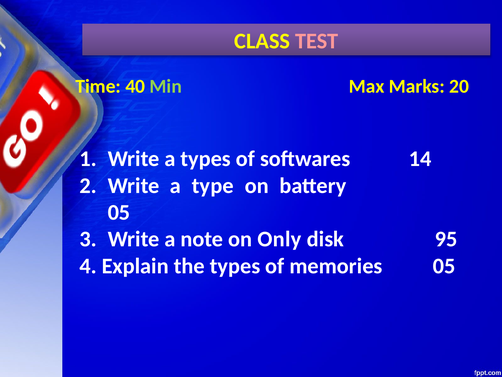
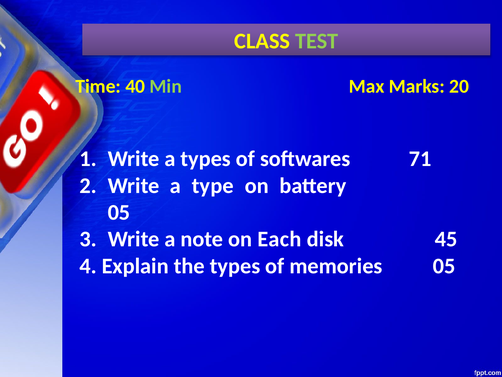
TEST colour: pink -> light green (317, 41)
14: 14 -> 71 (420, 159)
Only: Only -> Each (279, 239)
95: 95 -> 45 (446, 239)
